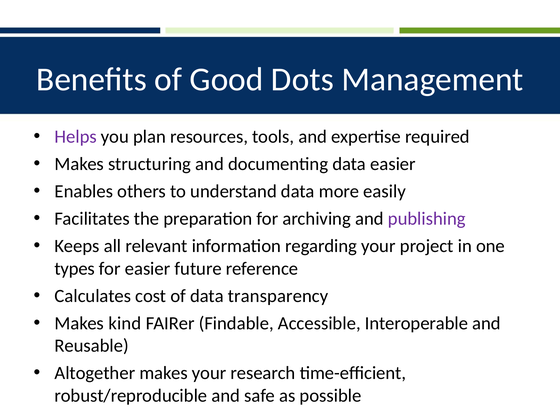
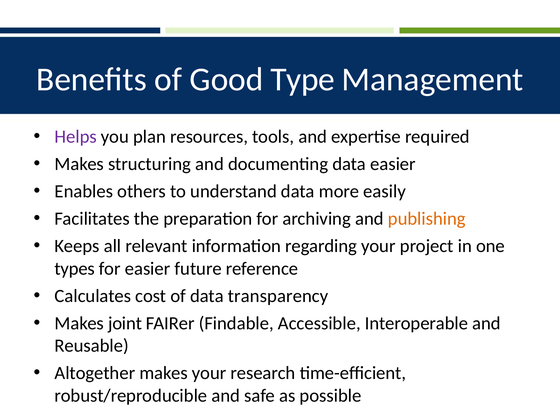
Dots: Dots -> Type (303, 79)
publishing colour: purple -> orange (427, 219)
kind: kind -> joint (125, 323)
